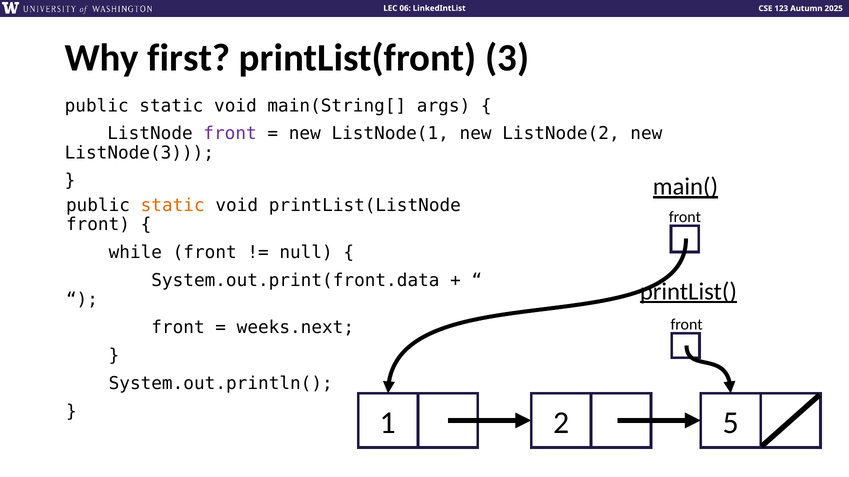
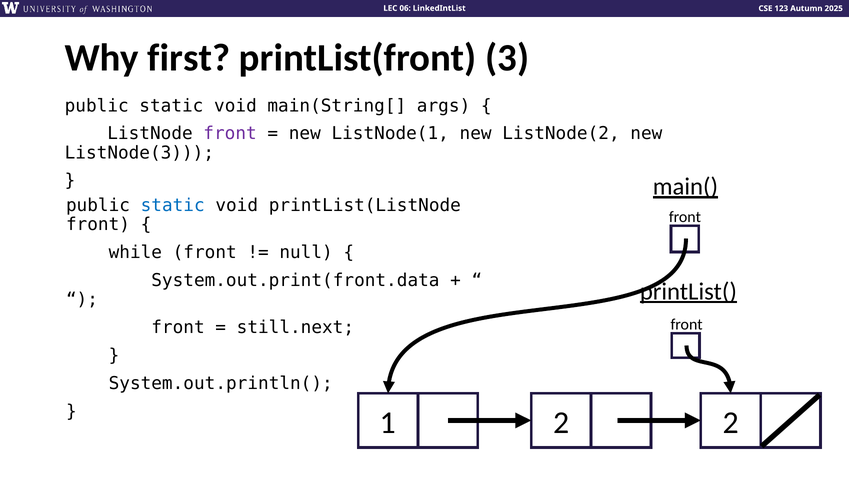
static colour: orange -> blue (173, 206)
weeks.next: weeks.next -> still.next (295, 328)
2 5: 5 -> 2 (731, 423)
